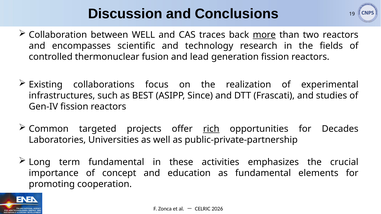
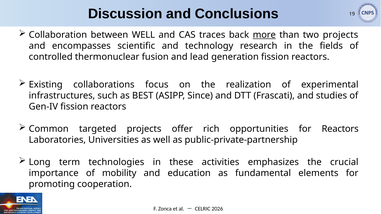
two reactors: reactors -> projects (340, 35)
rich underline: present -> none (211, 129)
for Decades: Decades -> Reactors (340, 129)
term fundamental: fundamental -> technologies (116, 162)
concept: concept -> mobility (119, 173)
